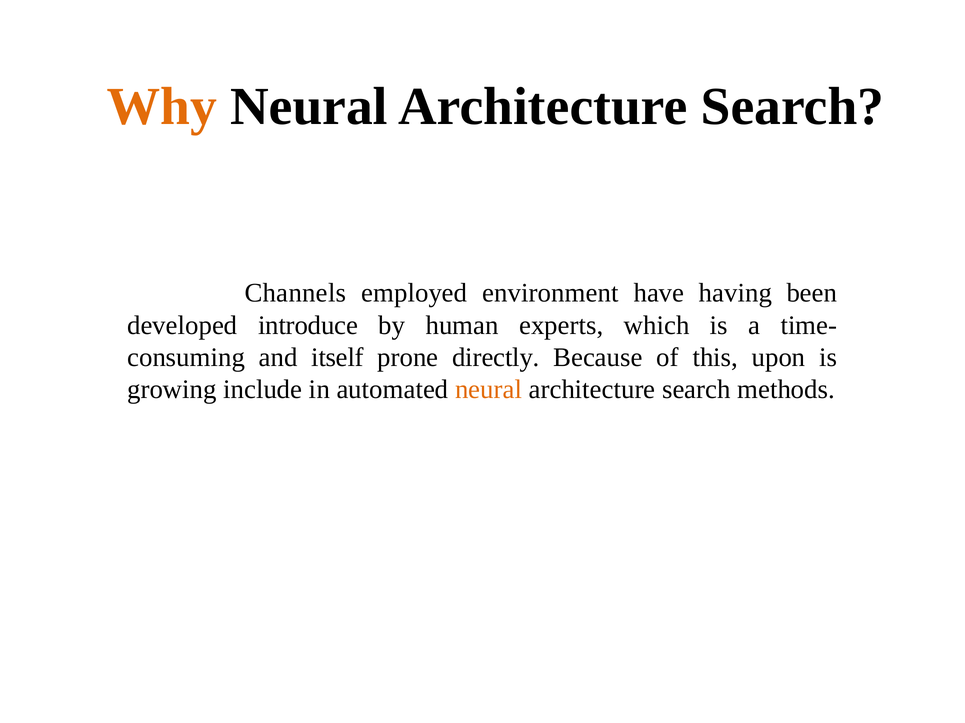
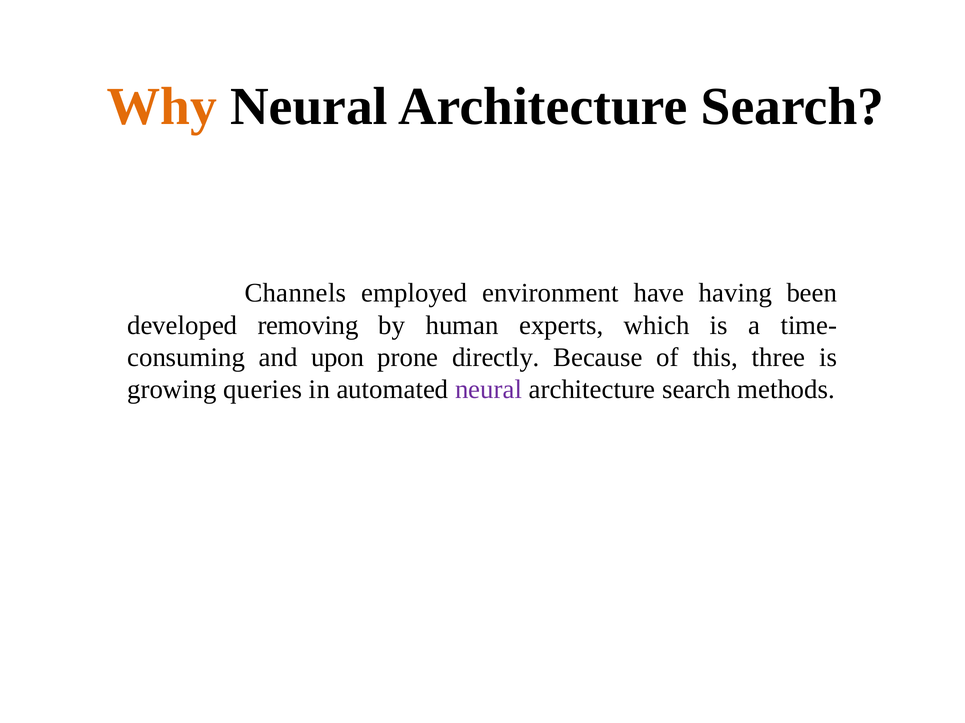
introduce: introduce -> removing (308, 326)
itself: itself -> upon (338, 358)
upon: upon -> three (779, 358)
include: include -> queries (263, 390)
neural colour: orange -> purple (489, 390)
